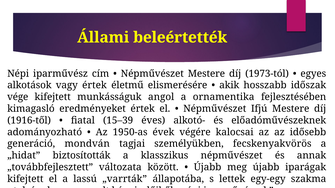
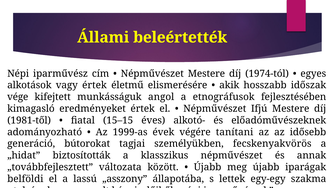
1973-tól: 1973-tól -> 1974-tól (267, 74)
ornamentika: ornamentika -> etnográfusok (224, 97)
1916-től: 1916-től -> 1981-től (29, 121)
15–39: 15–39 -> 15–15 (118, 121)
1950-as: 1950-as -> 1999-as (130, 132)
kalocsai: kalocsai -> tanítani (235, 132)
mondván: mondván -> bútorokat (87, 144)
kifejtett: kifejtett -> belföldi (25, 179)
„varrták: „varrták -> „asszony (125, 179)
